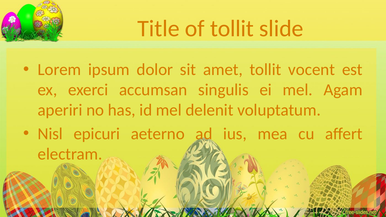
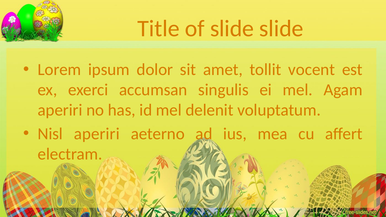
of tollit: tollit -> slide (232, 28)
Nisl epicuri: epicuri -> aperiri (97, 134)
